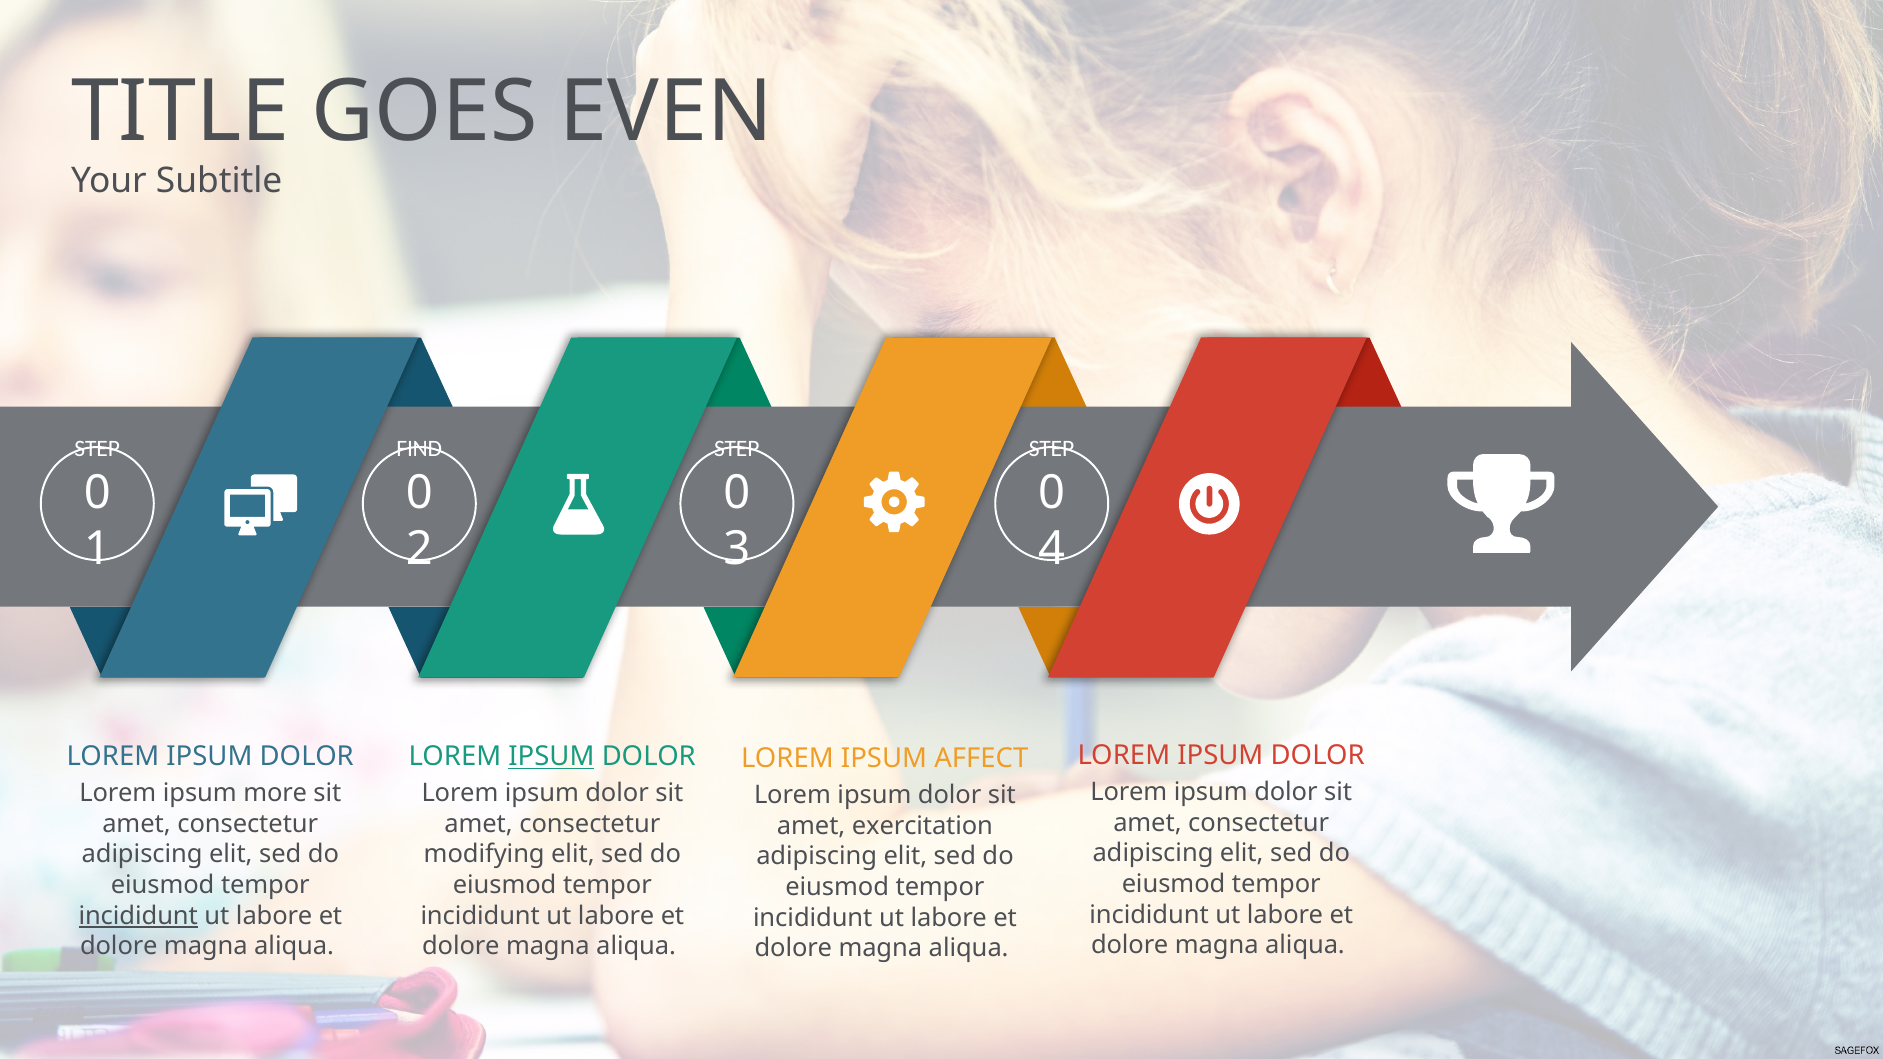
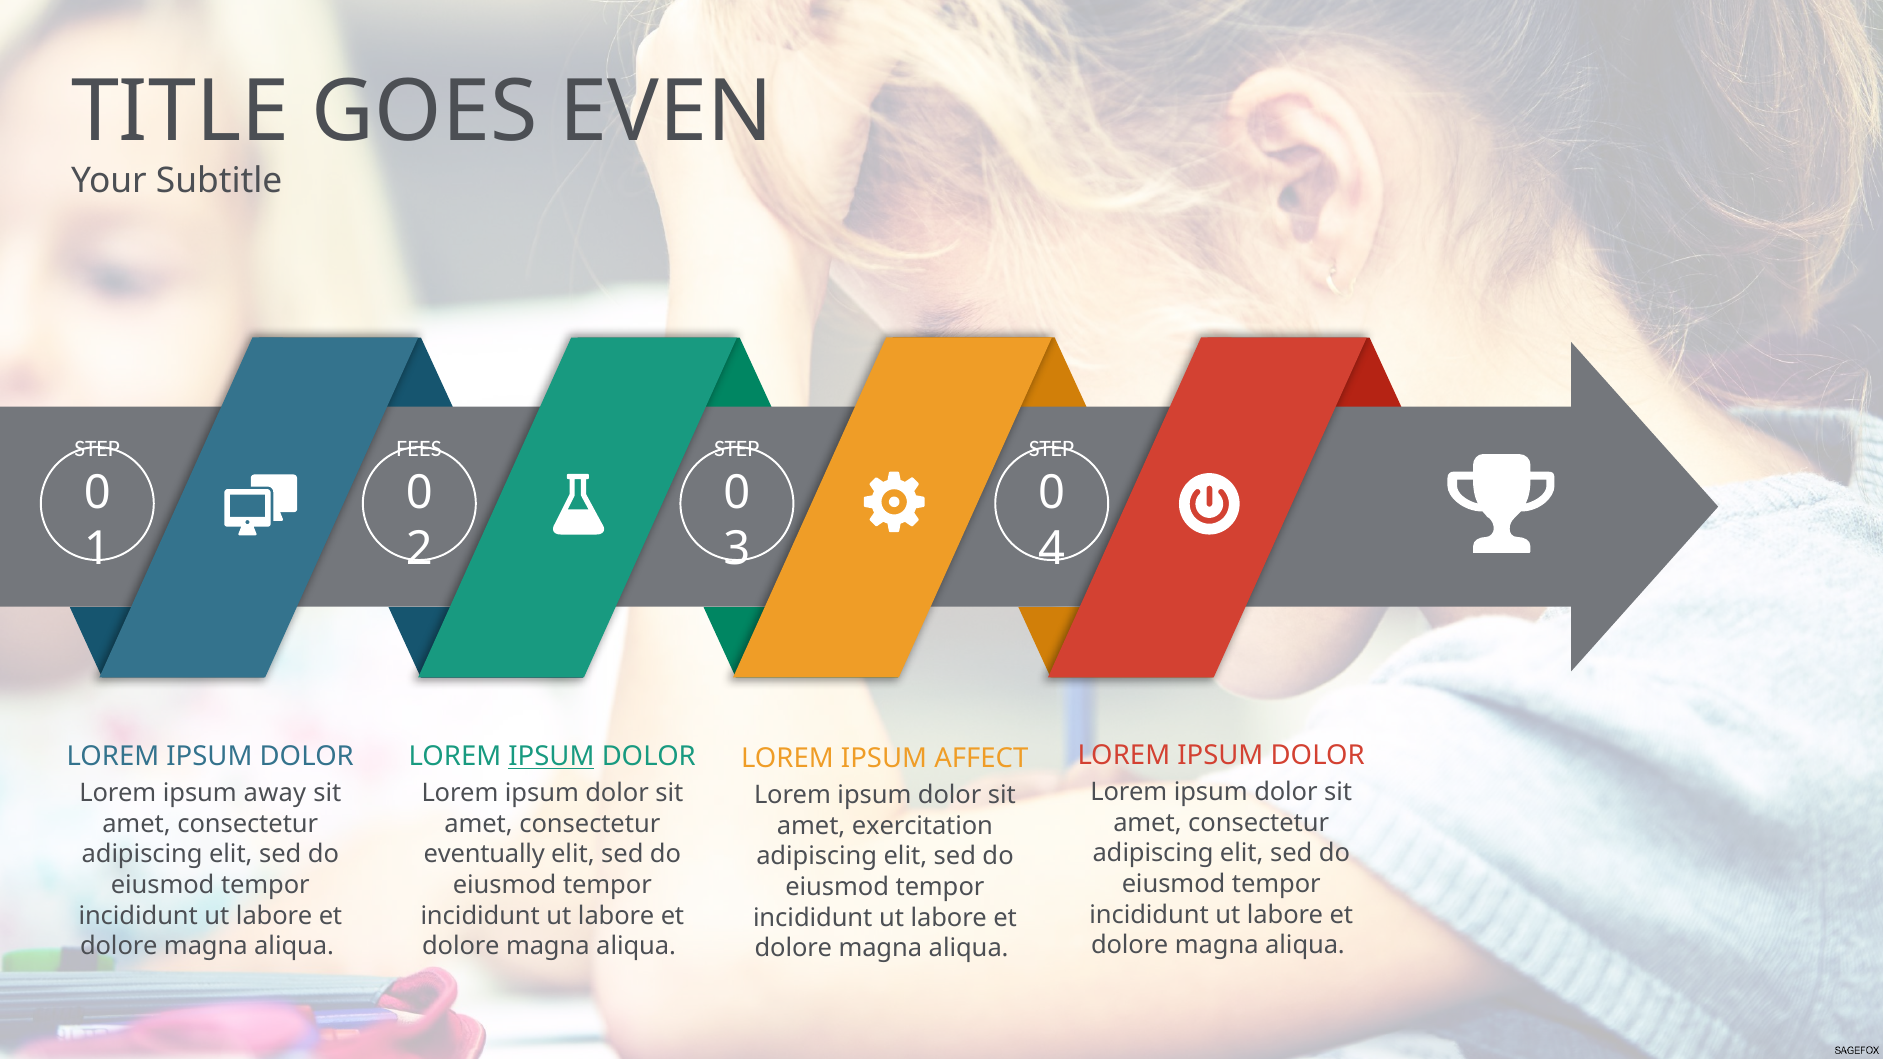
FIND: FIND -> FEES (419, 449)
more: more -> away (275, 793)
modifying: modifying -> eventually (484, 855)
incididunt underline: present -> none (138, 916)
